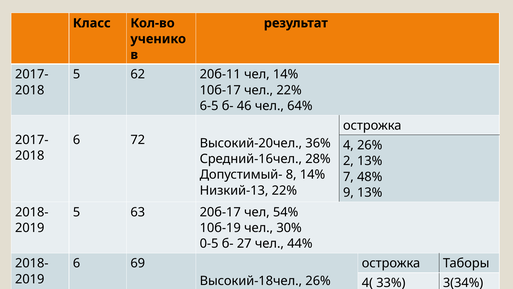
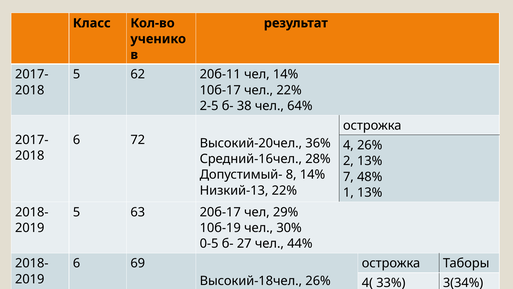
6-5: 6-5 -> 2-5 (209, 106)
46: 46 -> 38 (244, 106)
9: 9 -> 1 (348, 192)
54%: 54% -> 29% (286, 212)
